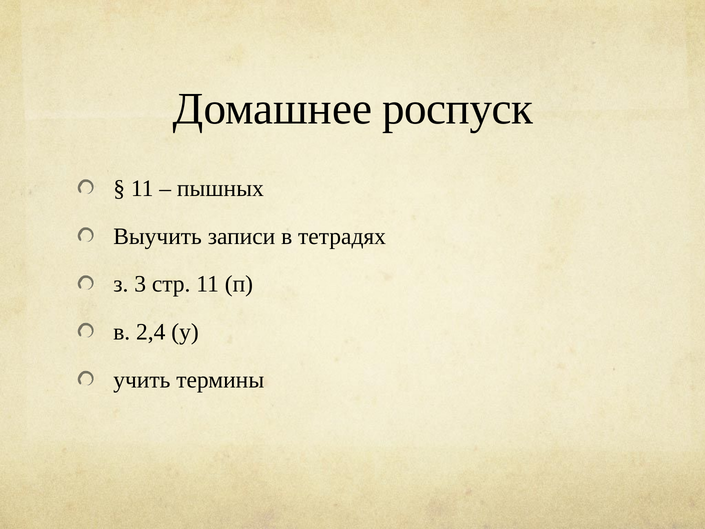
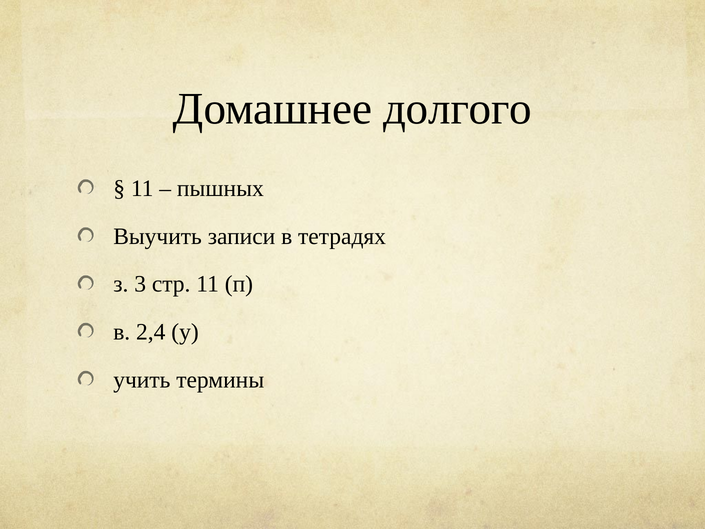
роспуск: роспуск -> долгого (458, 109)
